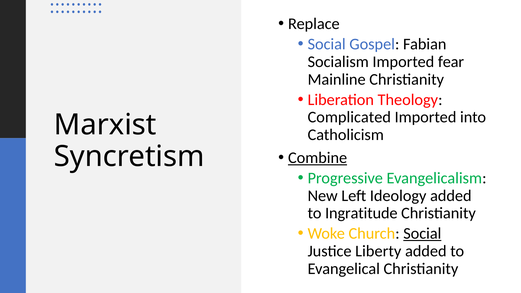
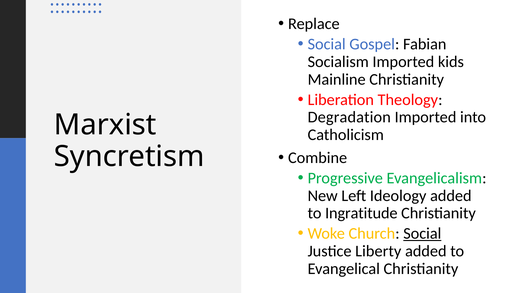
fear: fear -> kids (451, 62)
Complicated: Complicated -> Degradation (349, 117)
Combine underline: present -> none (318, 158)
